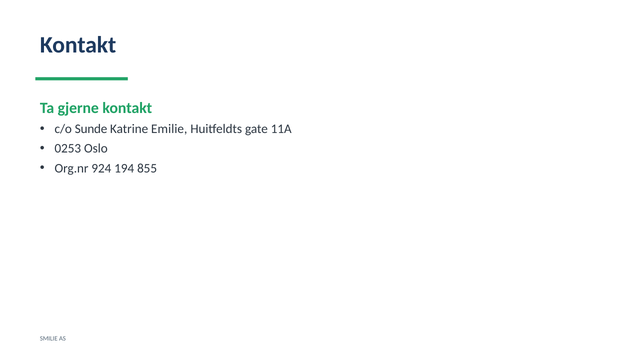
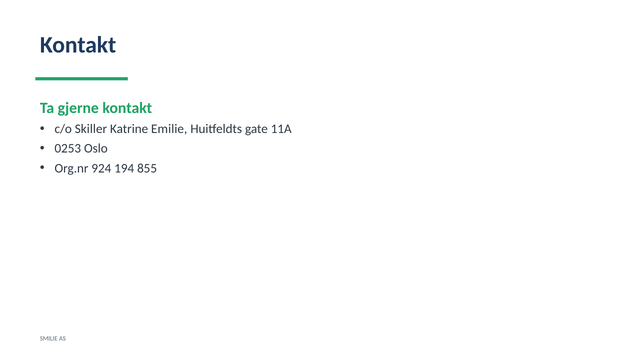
Sunde: Sunde -> Skiller (91, 129)
